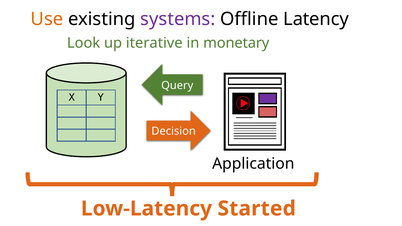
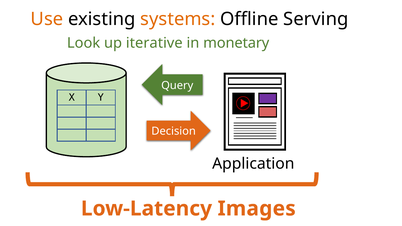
systems colour: purple -> orange (178, 19)
Latency: Latency -> Serving (316, 19)
Started: Started -> Images (257, 209)
